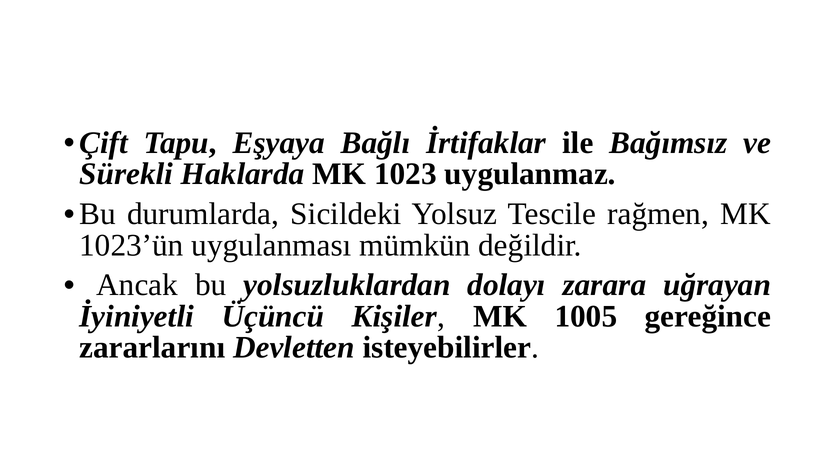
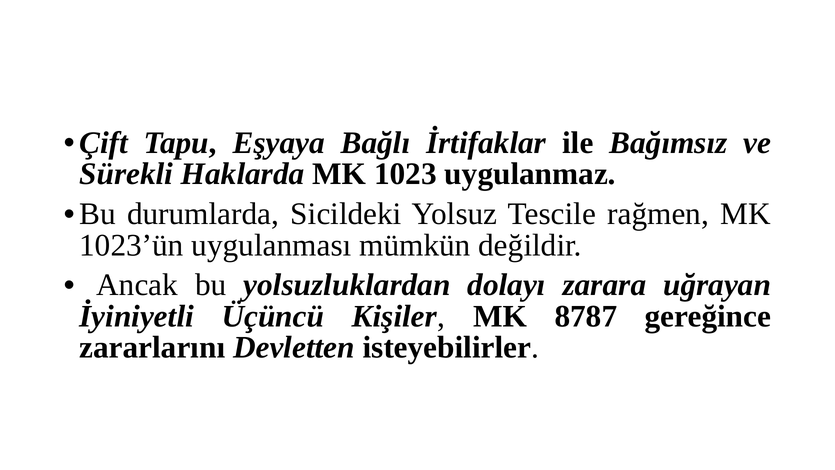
1005: 1005 -> 8787 (586, 316)
